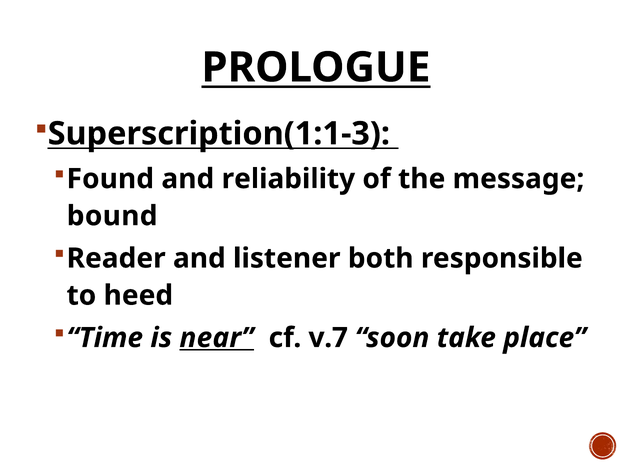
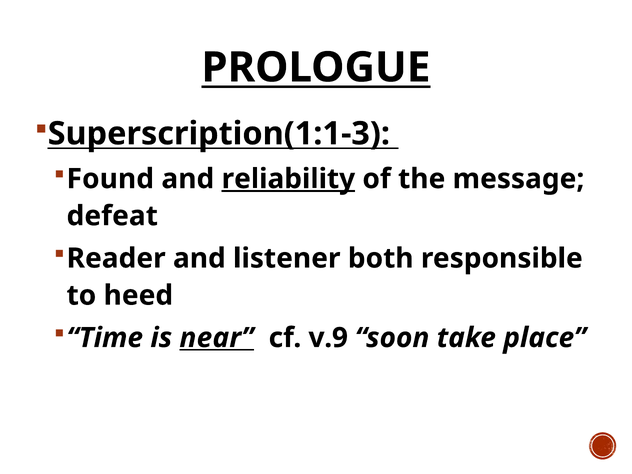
reliability underline: none -> present (288, 179)
bound: bound -> defeat (112, 216)
v.7: v.7 -> v.9 (328, 338)
